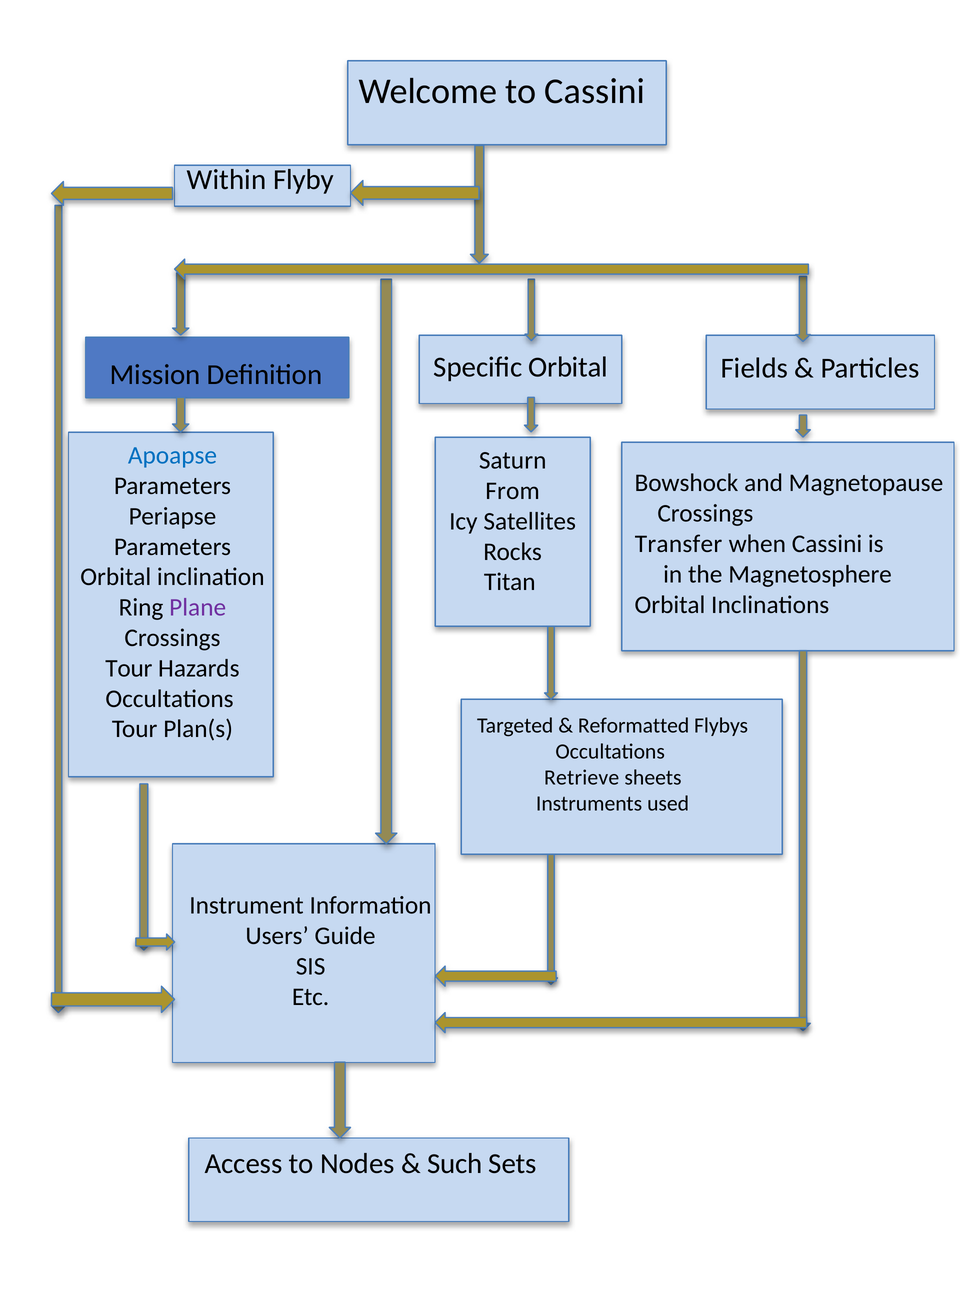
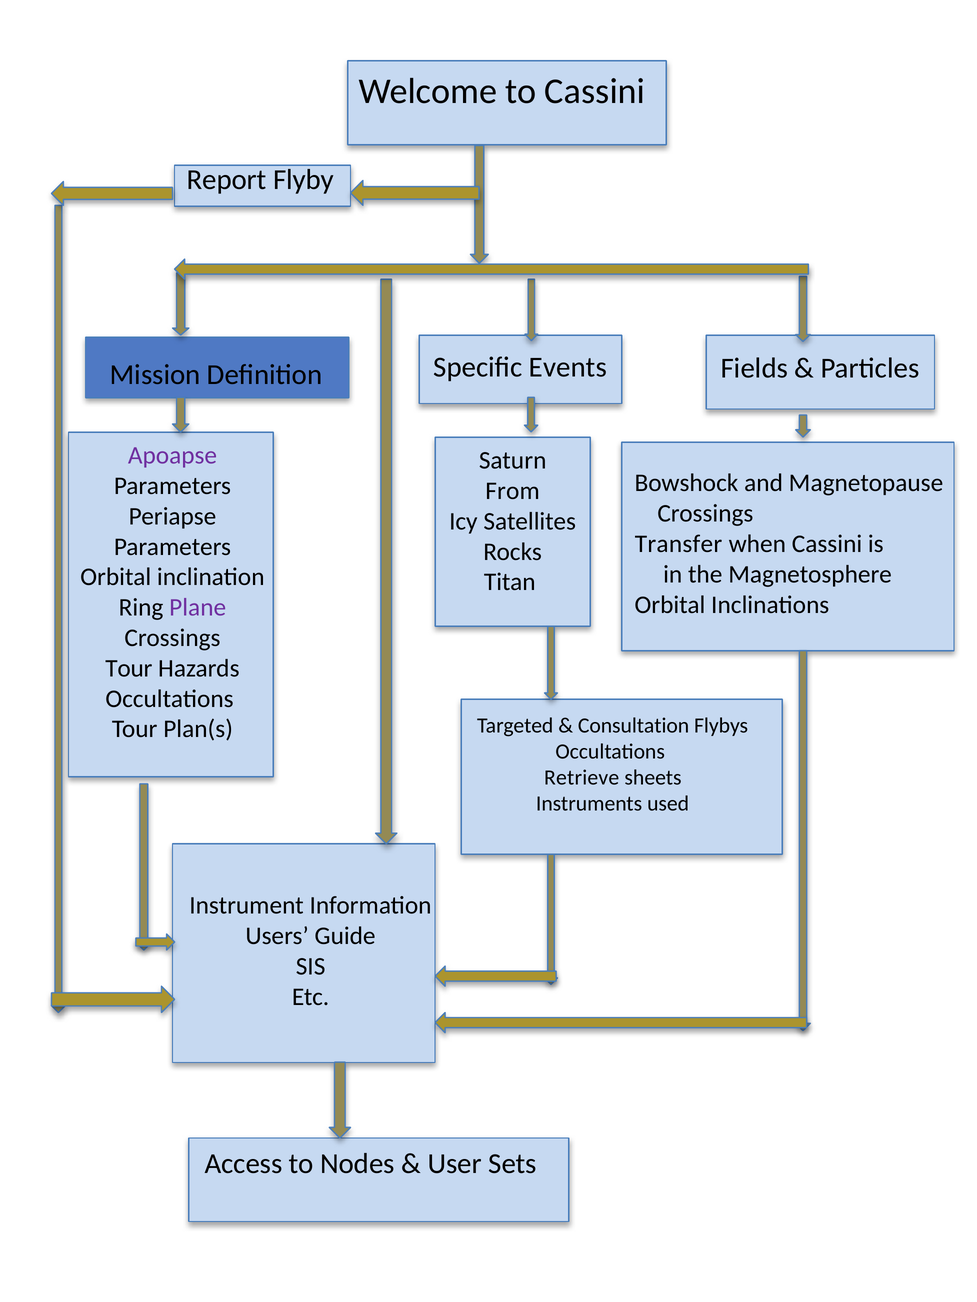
Within: Within -> Report (227, 180)
Specific Orbital: Orbital -> Events (568, 367)
Apoapse colour: blue -> purple (172, 456)
Reformatted: Reformatted -> Consultation (634, 726)
Such: Such -> User (455, 1164)
